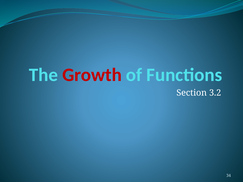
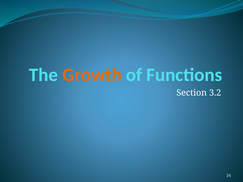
Growth colour: red -> orange (92, 75)
